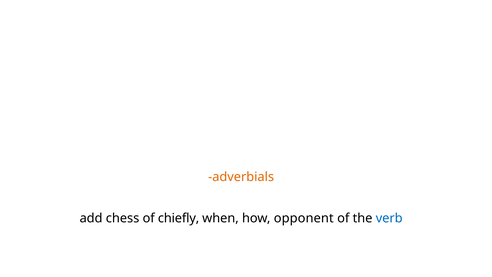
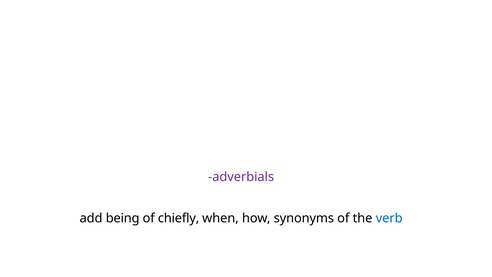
adverbials colour: orange -> purple (241, 177)
chess: chess -> being (123, 218)
opponent: opponent -> synonyms (304, 218)
